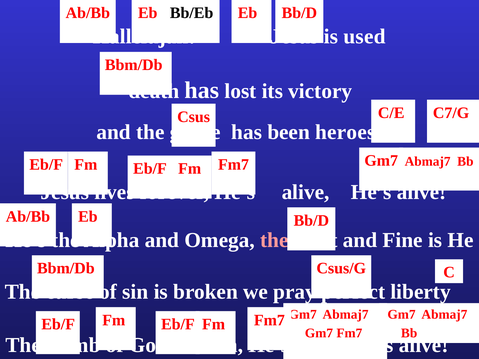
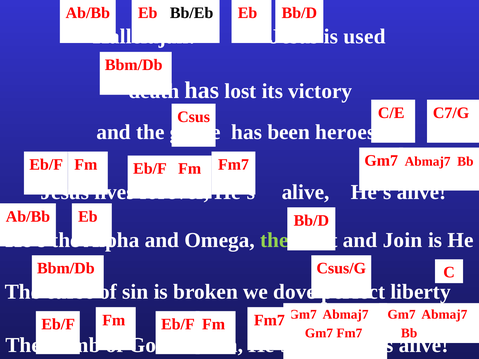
the colour: pink -> light green (274, 240)
Fine: Fine -> Join (403, 240)
pray: pray -> dove (295, 292)
